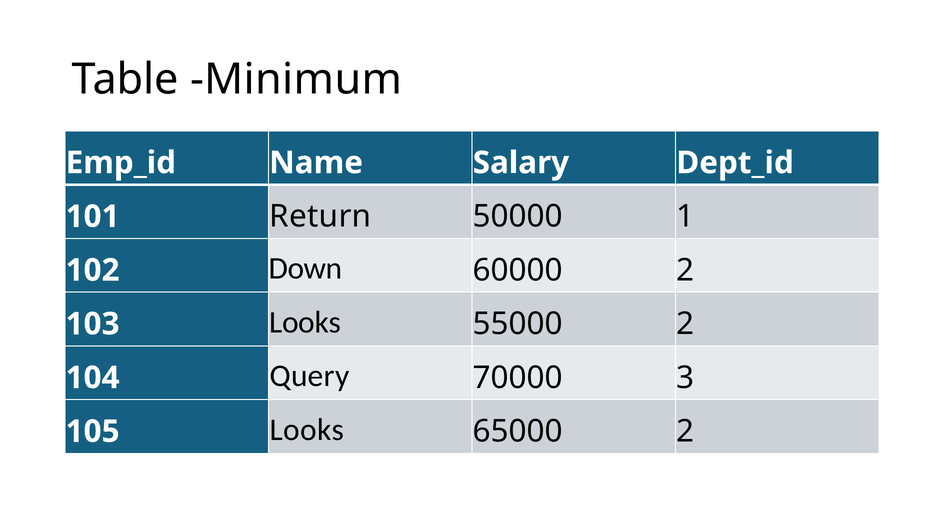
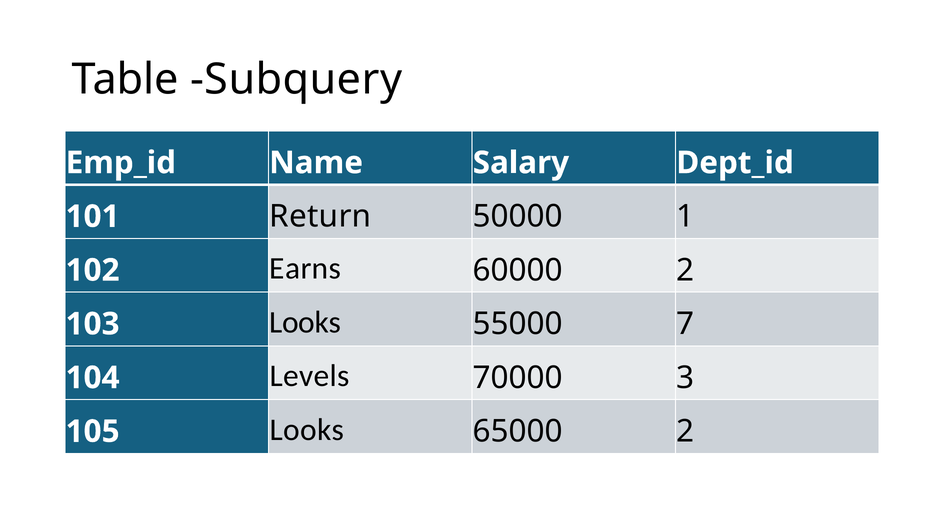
Minimum: Minimum -> Subquery (296, 79)
Down: Down -> Earns (305, 268)
55000 2: 2 -> 7 (685, 324)
Query: Query -> Levels (310, 376)
